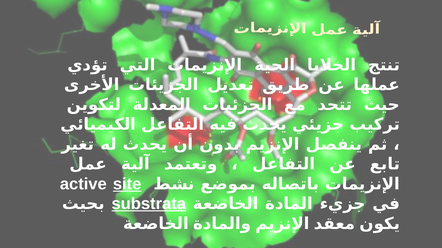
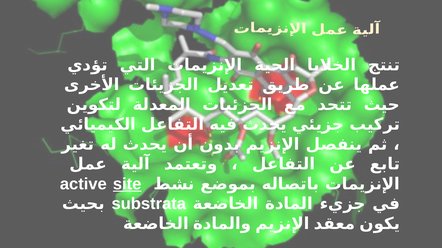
substrata underline: present -> none (149, 204)
